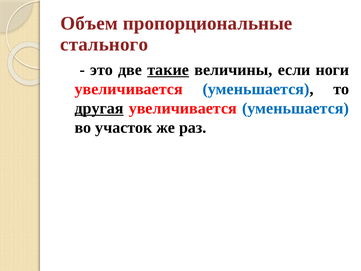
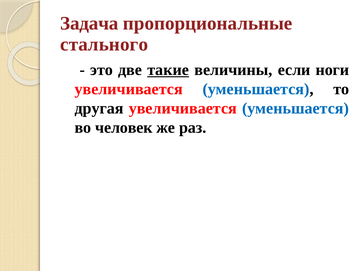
Объем: Объем -> Задача (89, 23)
другая underline: present -> none (99, 108)
участок: участок -> человек (124, 127)
